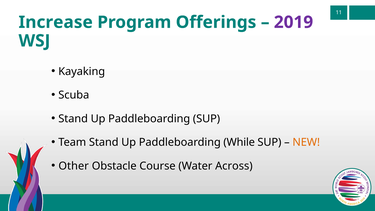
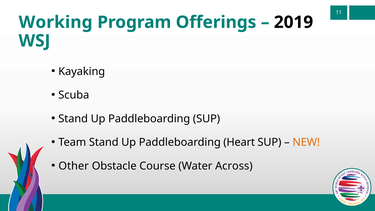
Increase: Increase -> Working (56, 22)
2019 colour: purple -> black (294, 22)
While: While -> Heart (239, 142)
